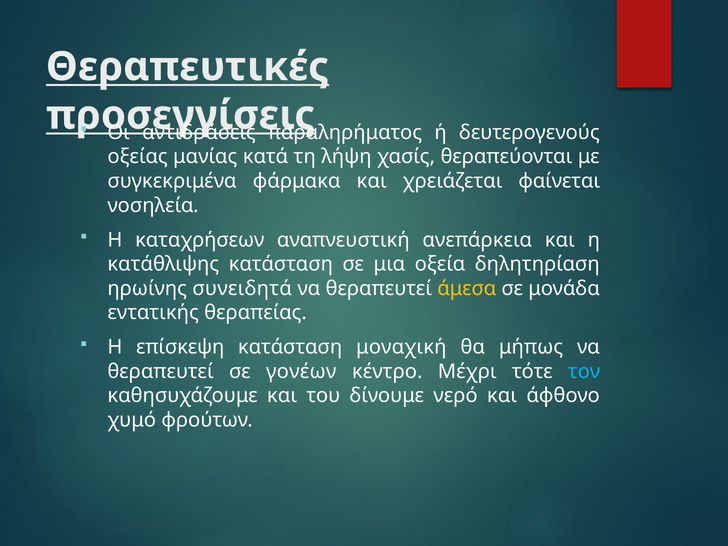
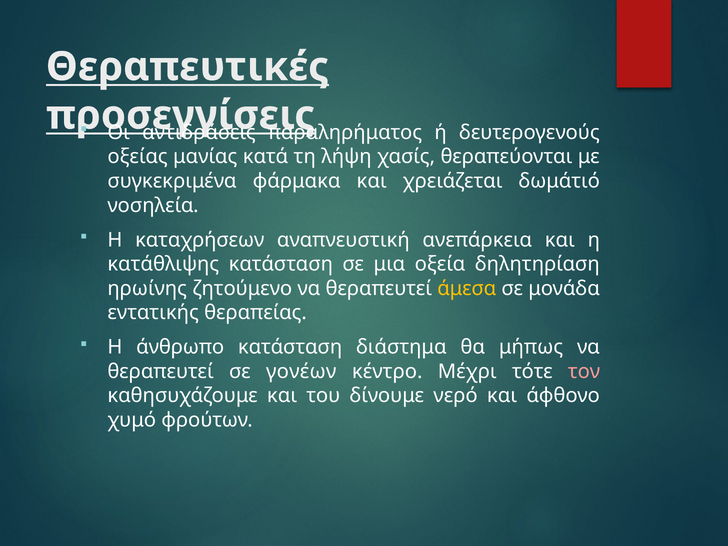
φαίνεται: φαίνεται -> δωμάτιό (559, 181)
συνειδητά: συνειδητά -> ζητούμενο (242, 288)
επίσκεψη: επίσκεψη -> άνθρωπο (180, 347)
μοναχική: μοναχική -> διάστημα (401, 347)
τον colour: light blue -> pink (584, 371)
